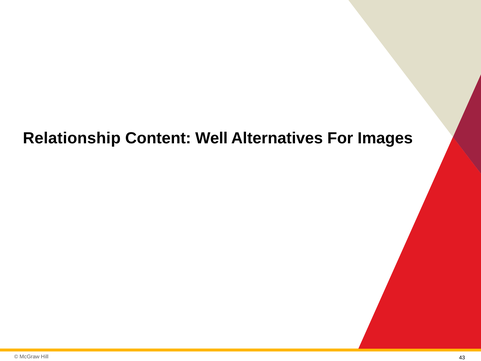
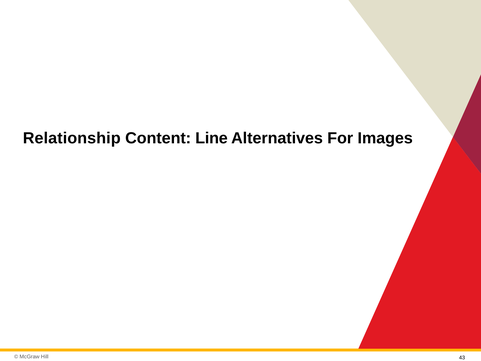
Well: Well -> Line (211, 138)
